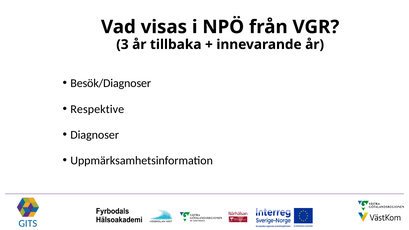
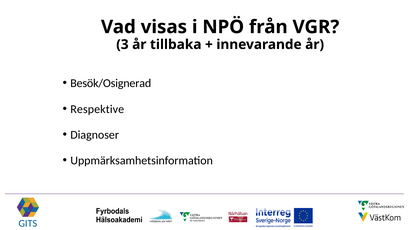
Besök/Diagnoser: Besök/Diagnoser -> Besök/Osignerad (111, 83)
